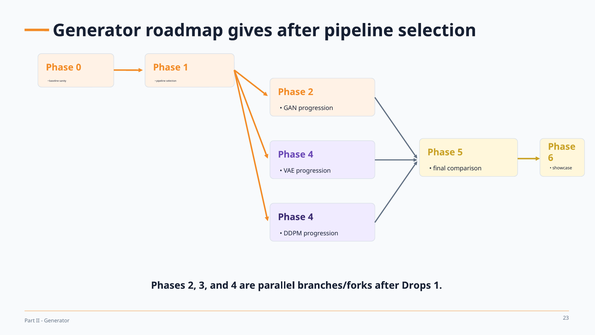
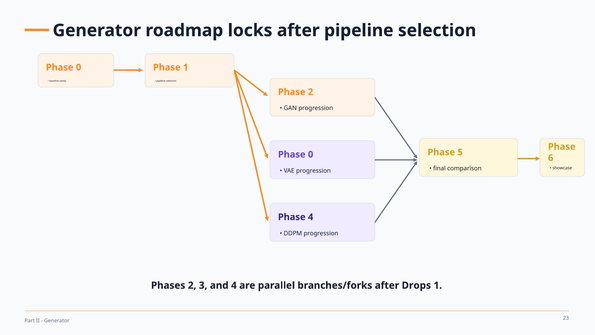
gives: gives -> locks (250, 30)
4: 4 -> 0 (311, 154)
